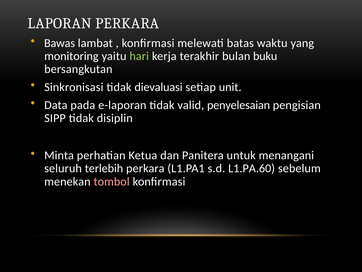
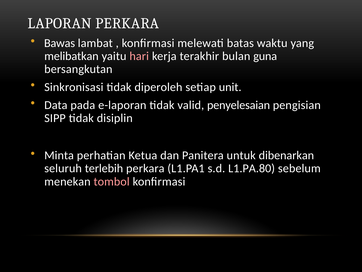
monitoring: monitoring -> melibatkan (71, 56)
hari colour: light green -> pink (139, 56)
buku: buku -> guna (265, 56)
dievaluasi: dievaluasi -> diperoleh (158, 87)
menangani: menangani -> dibenarkan (286, 155)
L1.PA.60: L1.PA.60 -> L1.PA.80 (252, 168)
